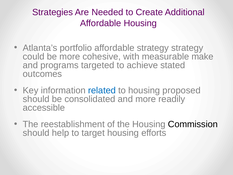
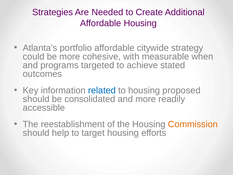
affordable strategy: strategy -> citywide (153, 48)
make: make -> when (202, 57)
Commission colour: black -> orange (193, 124)
